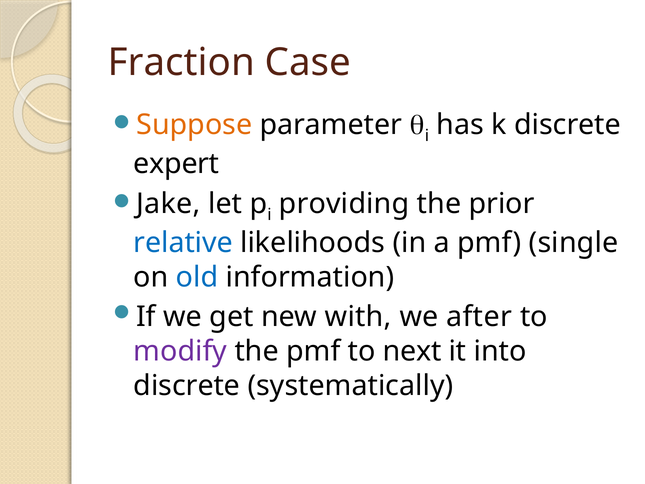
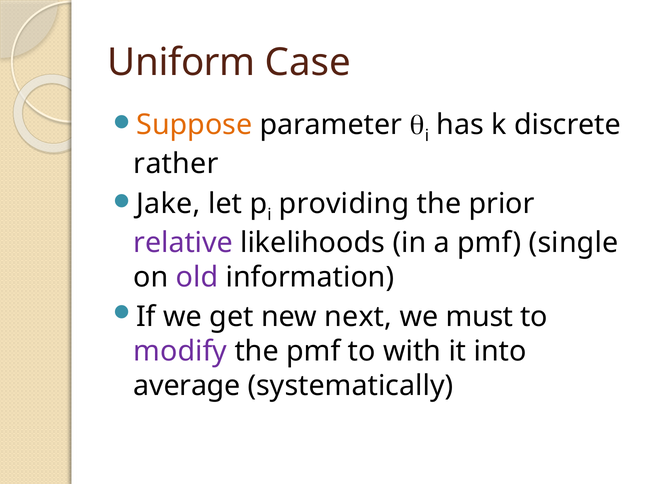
Fraction: Fraction -> Uniform (181, 62)
expert: expert -> rather (176, 164)
relative colour: blue -> purple (183, 243)
old colour: blue -> purple (197, 277)
with: with -> next (358, 317)
after: after -> must (479, 317)
next: next -> with (412, 351)
discrete: discrete -> average (187, 386)
